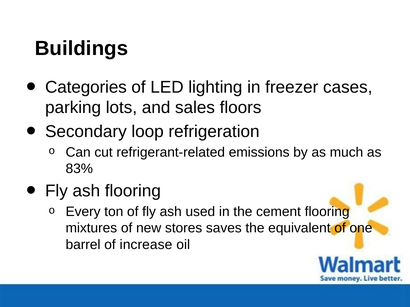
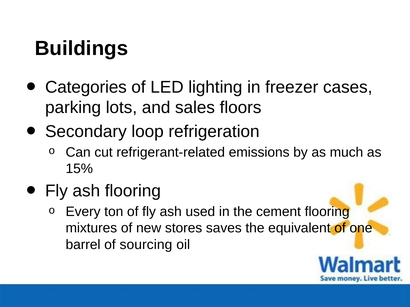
83%: 83% -> 15% (79, 169)
increase: increase -> sourcing (146, 245)
